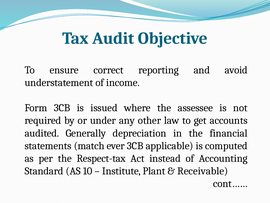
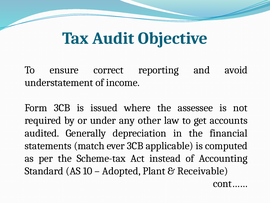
Respect-tax: Respect-tax -> Scheme-tax (101, 158)
Institute: Institute -> Adopted (121, 171)
